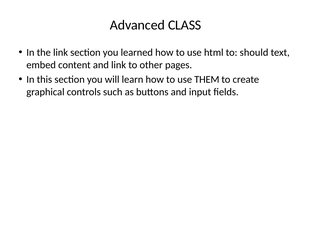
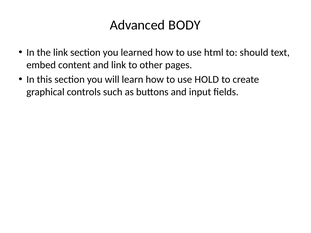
CLASS: CLASS -> BODY (185, 25)
THEM: THEM -> HOLD (207, 80)
